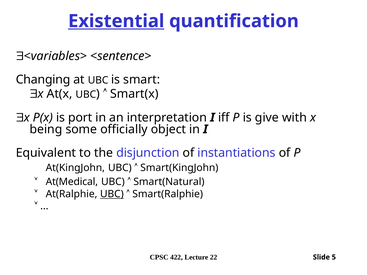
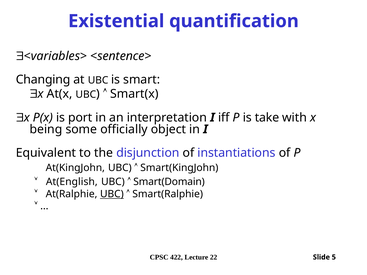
Existential underline: present -> none (116, 21)
give: give -> take (267, 118)
At(Medical: At(Medical -> At(English (72, 182)
Smart(Natural: Smart(Natural -> Smart(Domain (169, 182)
